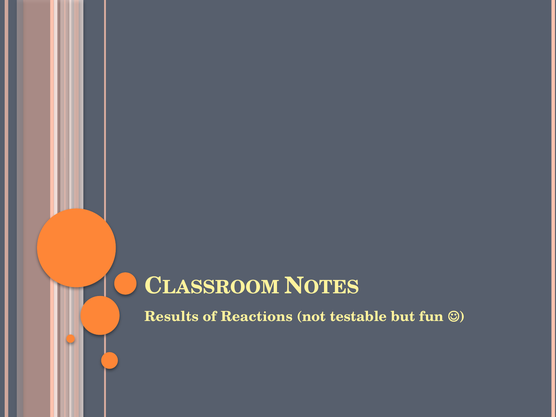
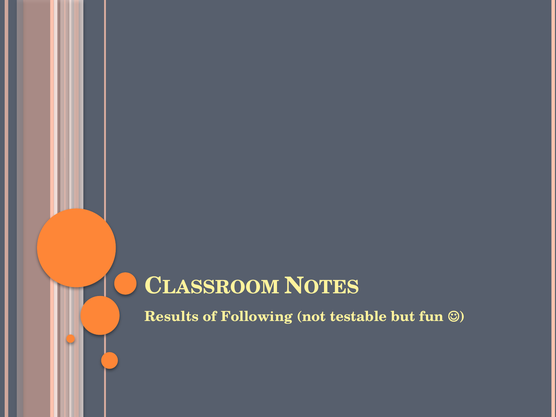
Reactions: Reactions -> Following (257, 317)
